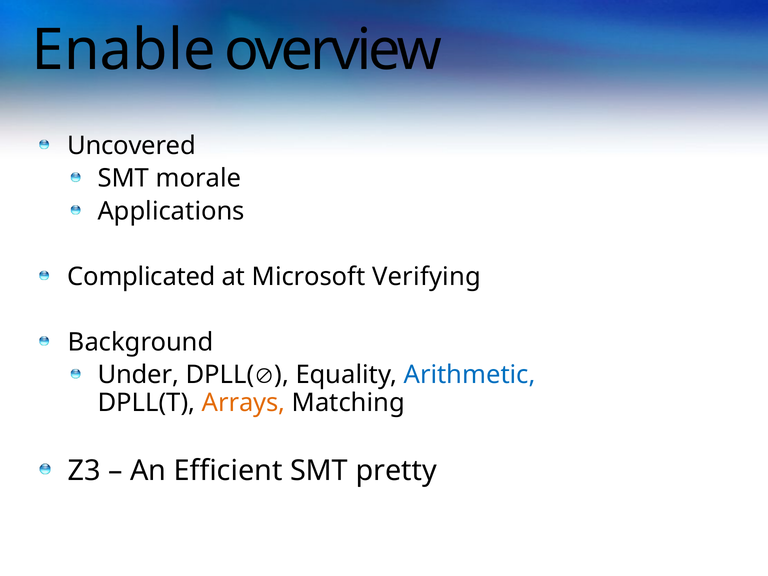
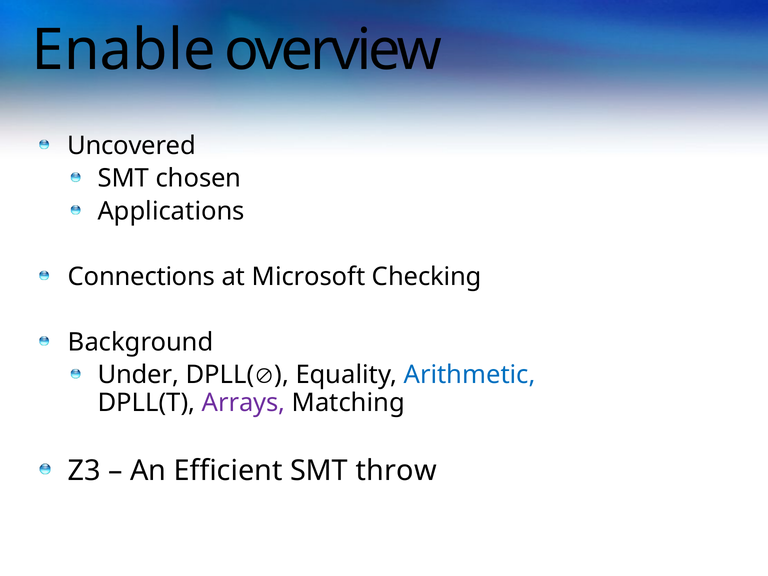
morale: morale -> chosen (199, 178)
Complicated: Complicated -> Connections (141, 277)
Verifying: Verifying -> Checking (427, 277)
Arrays colour: orange -> purple (244, 403)
pretty: pretty -> throw (396, 470)
